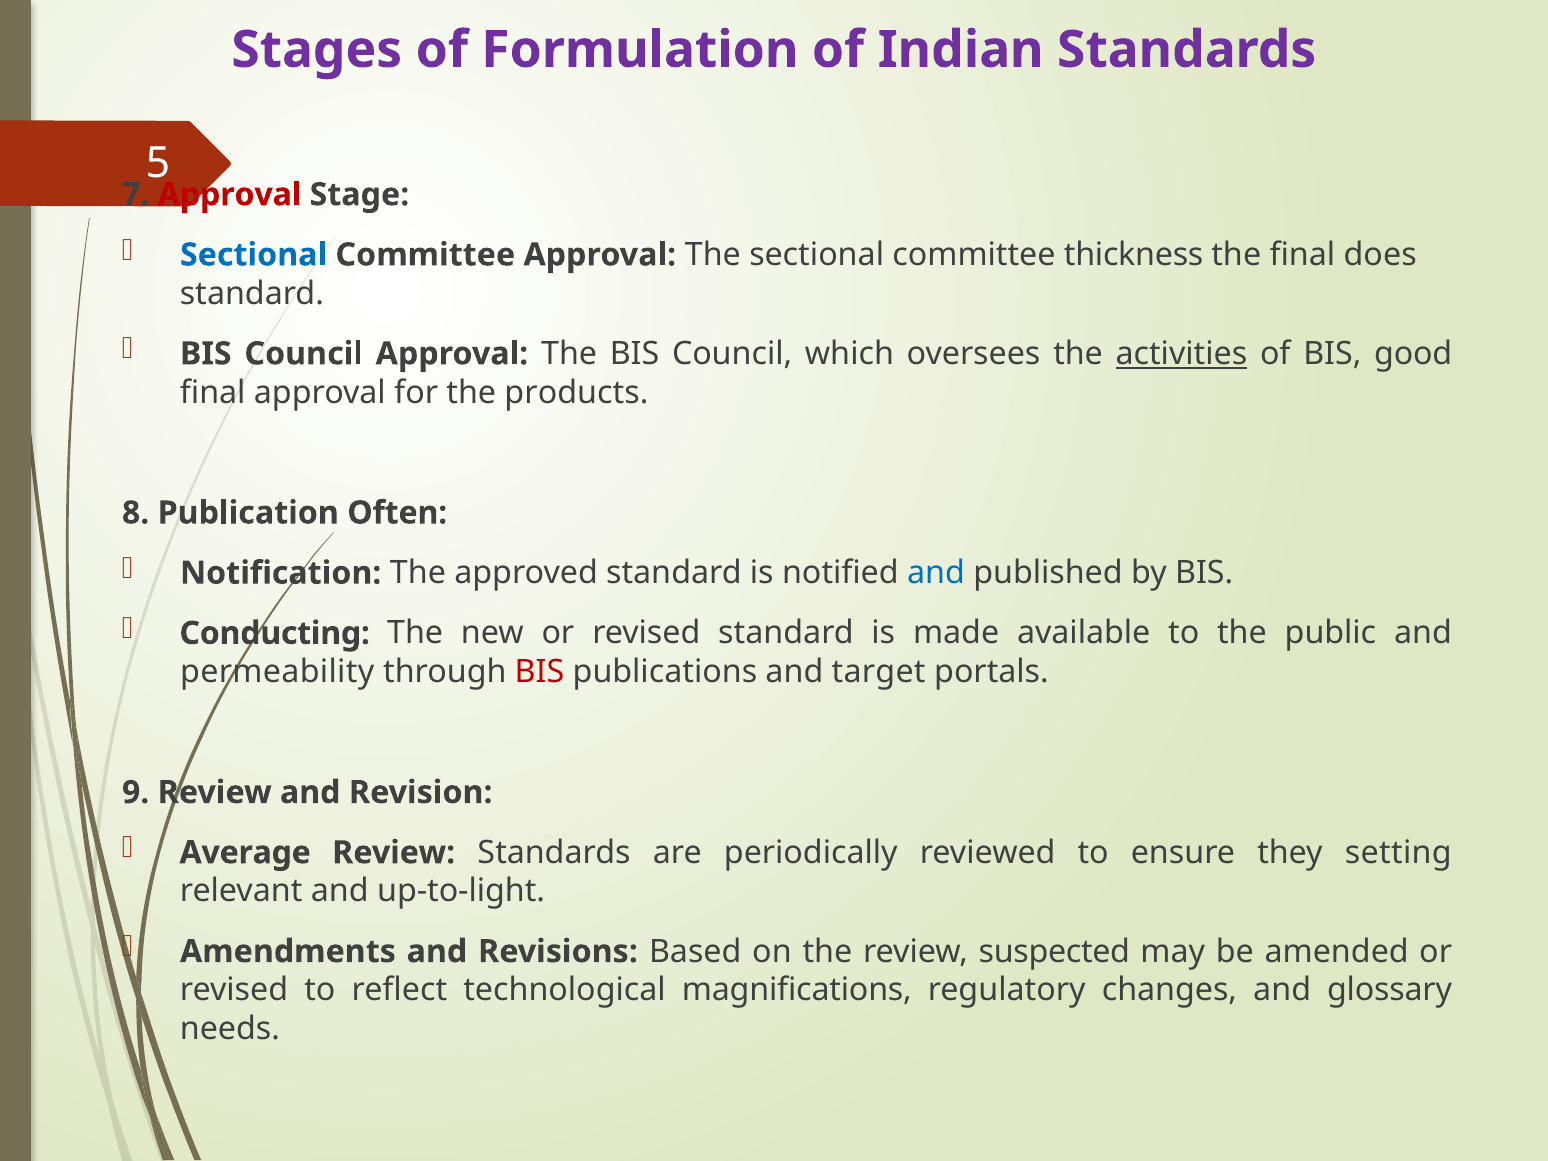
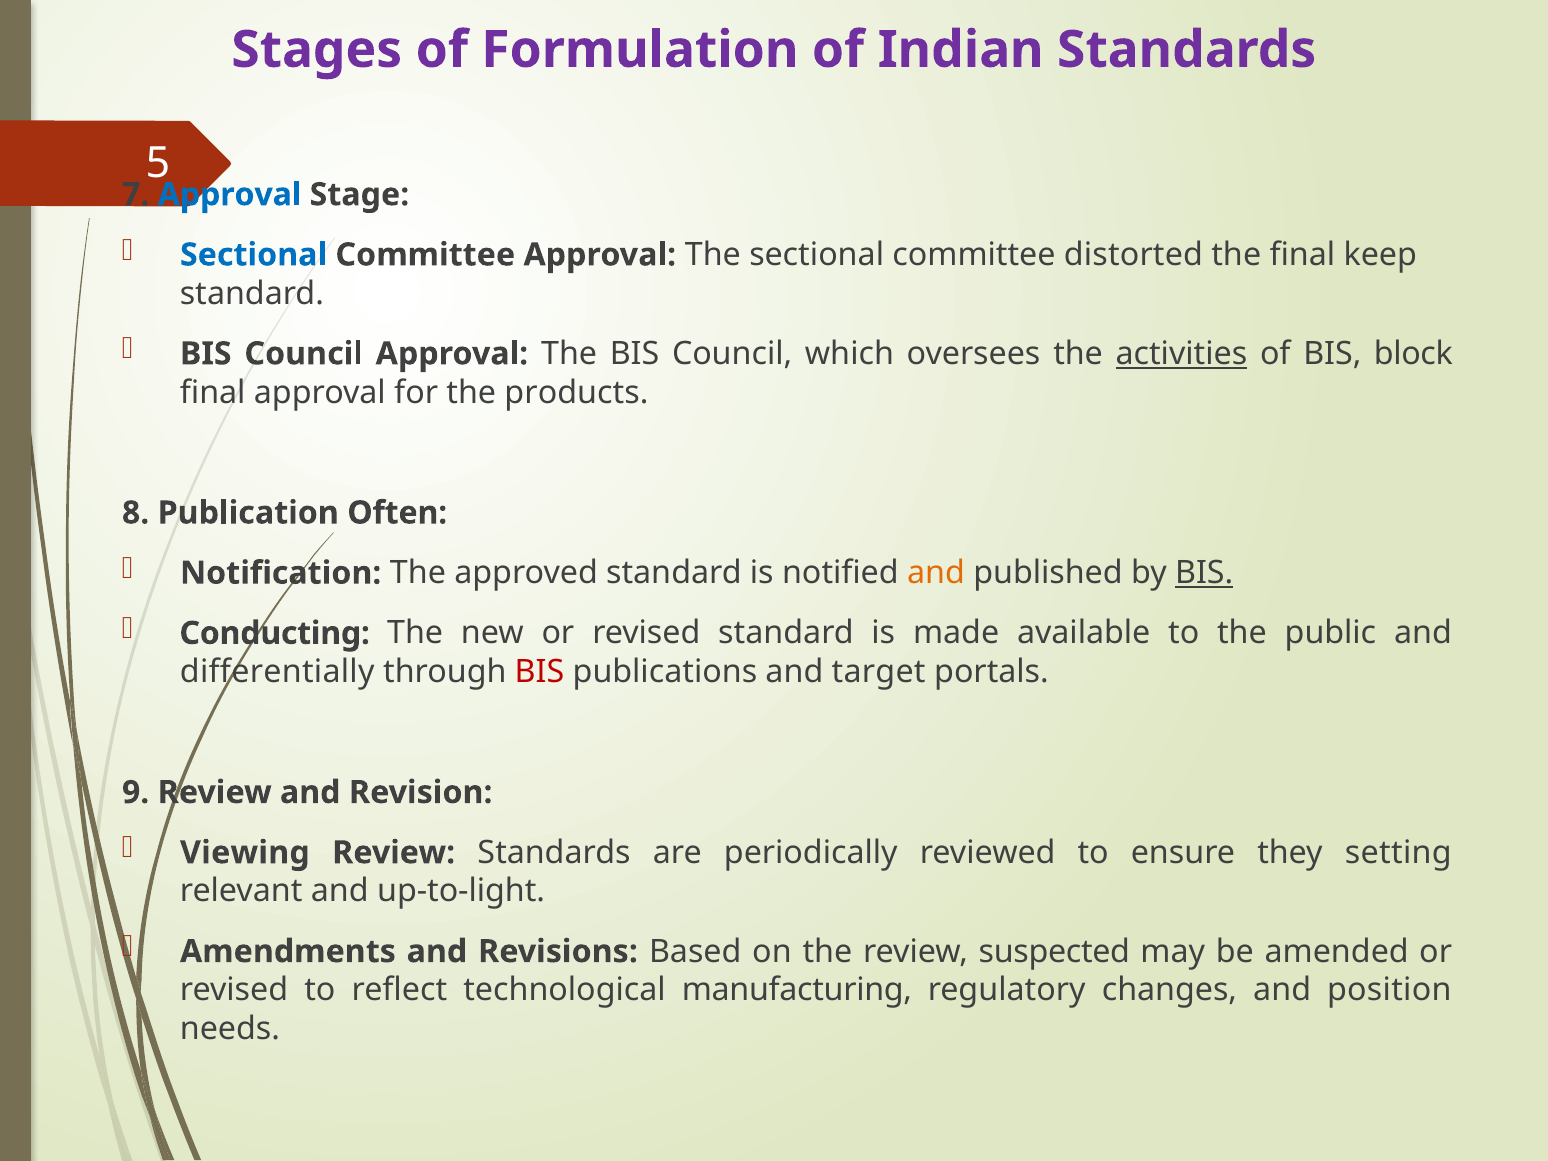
Approval colour: red -> blue (230, 195)
thickness: thickness -> distorted (1133, 255)
does: does -> keep (1380, 255)
good: good -> block (1413, 354)
and colour: blue -> orange (936, 573)
BIS underline: none -> present (1204, 573)
permeability: permeability -> differentially (277, 672)
Average: Average -> Viewing (245, 853)
magnifications: magnifications -> manufacturing (797, 990)
glossary: glossary -> position (1389, 990)
